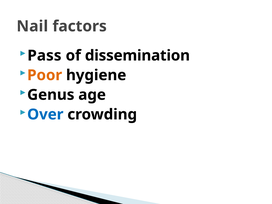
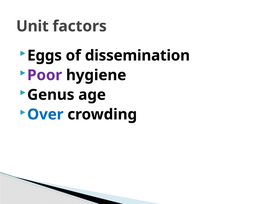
Nail: Nail -> Unit (32, 26)
Pass: Pass -> Eggs (45, 56)
Poor colour: orange -> purple (45, 75)
